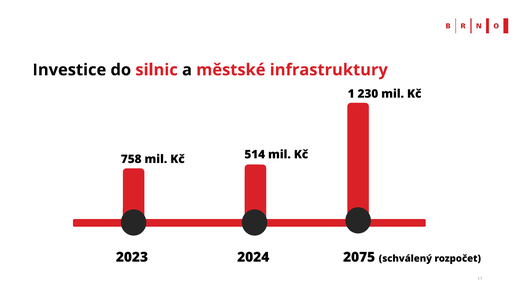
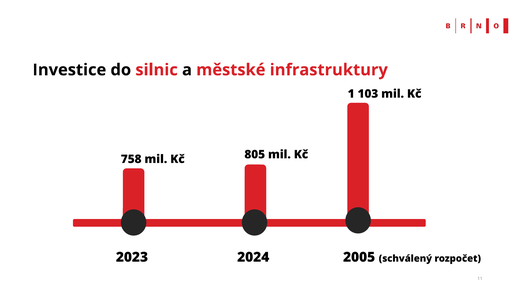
230: 230 -> 103 (368, 94)
514: 514 -> 805 (255, 155)
2075: 2075 -> 2005 (359, 257)
